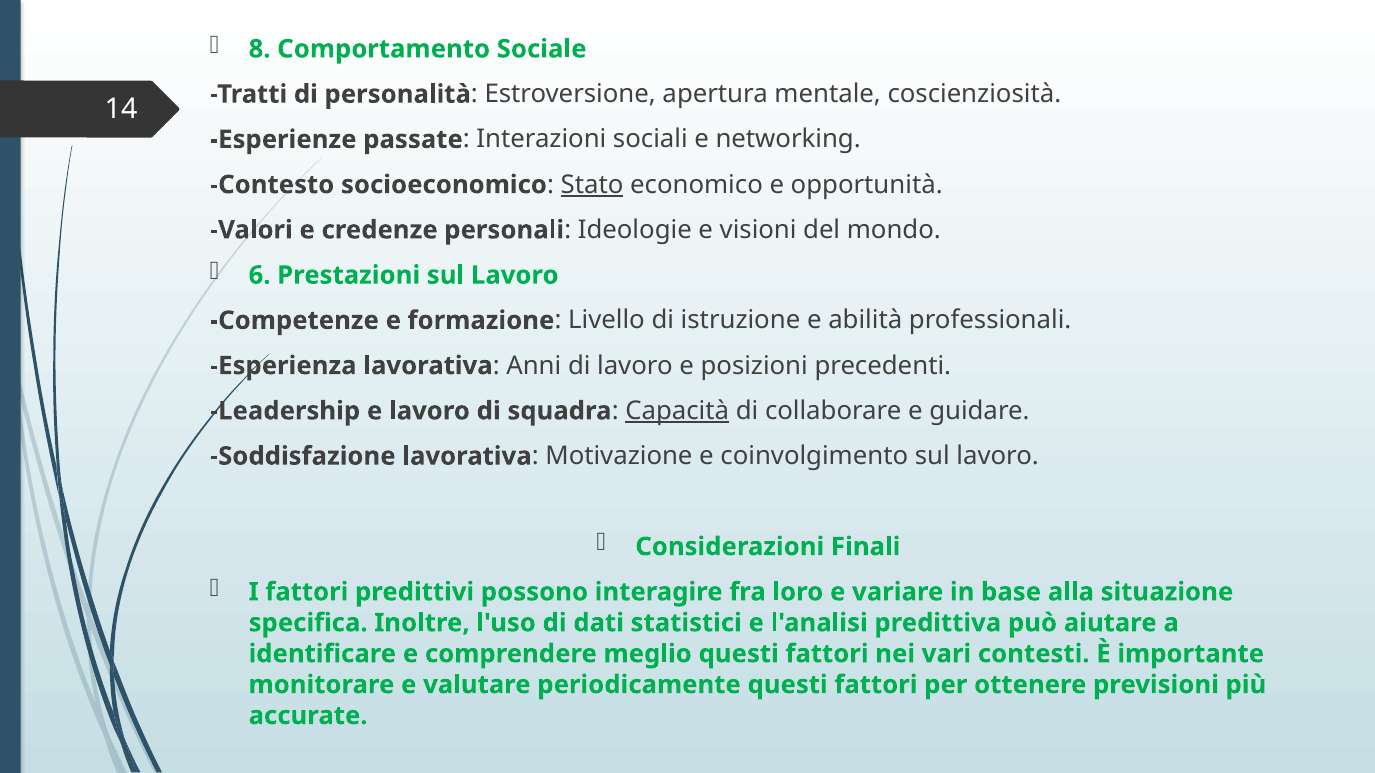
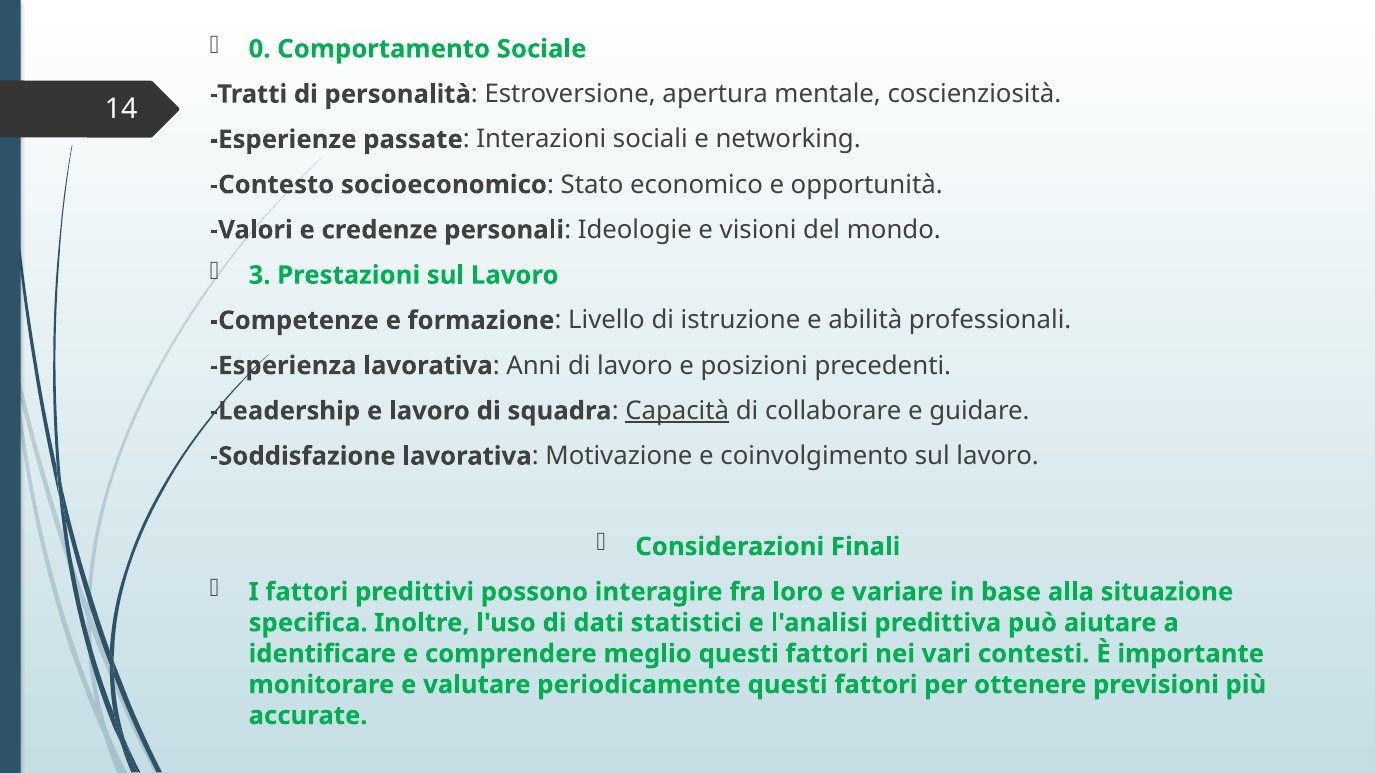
8: 8 -> 0 (260, 49)
Stato underline: present -> none (592, 185)
6: 6 -> 3 (260, 275)
